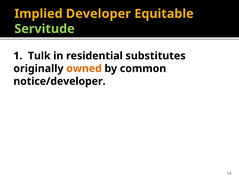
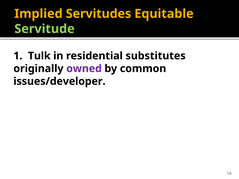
Developer: Developer -> Servitudes (99, 14)
owned colour: orange -> purple (84, 69)
notice/developer: notice/developer -> issues/developer (59, 81)
